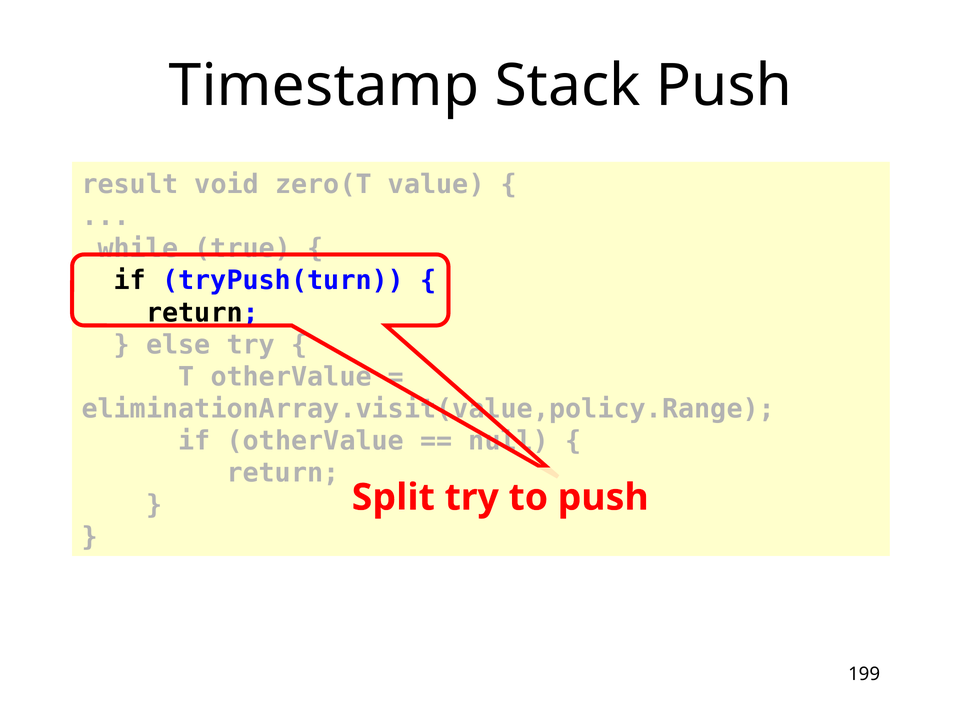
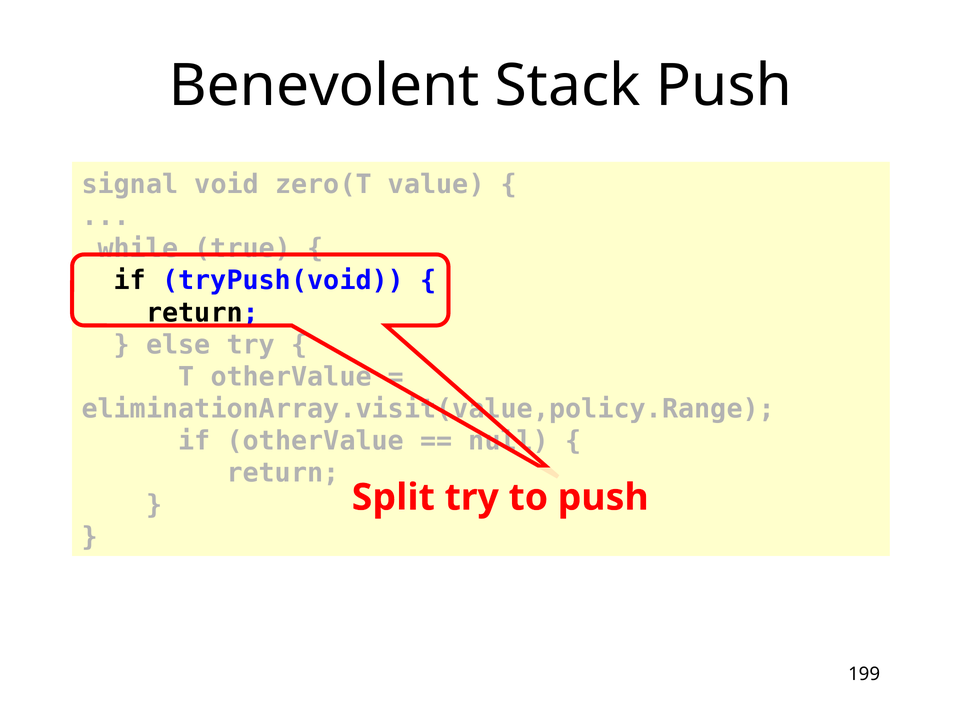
Timestamp: Timestamp -> Benevolent (324, 86)
result: result -> signal (130, 185)
tryPush(turn: tryPush(turn -> tryPush(void (283, 281)
